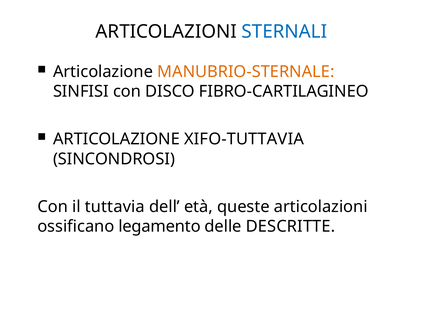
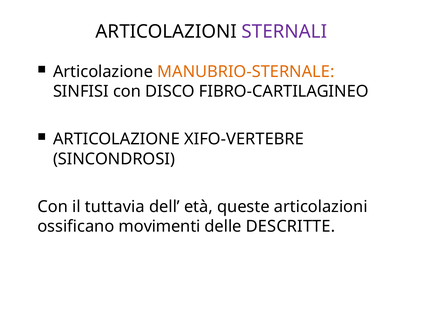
STERNALI colour: blue -> purple (284, 32)
XIFO-TUTTAVIA: XIFO-TUTTAVIA -> XIFO-VERTEBRE (244, 139)
legamento: legamento -> movimenti (160, 227)
